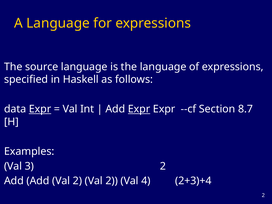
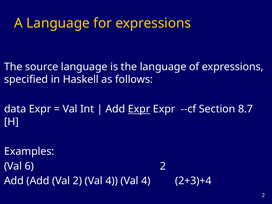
Expr underline: present -> none (40, 109)
3: 3 -> 6 (29, 166)
2 Val 2: 2 -> 4 (112, 181)
